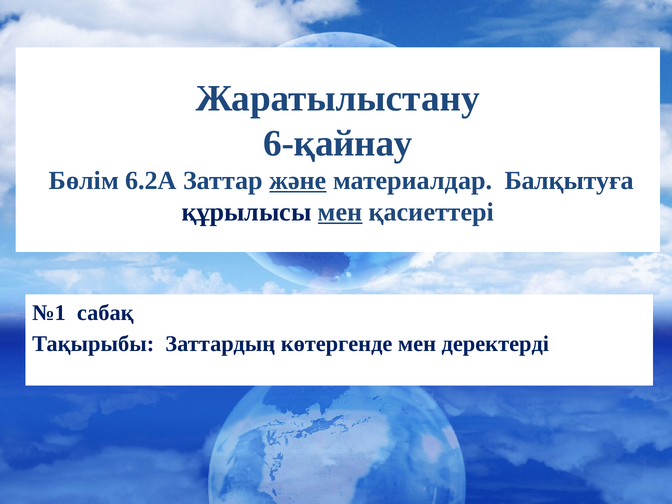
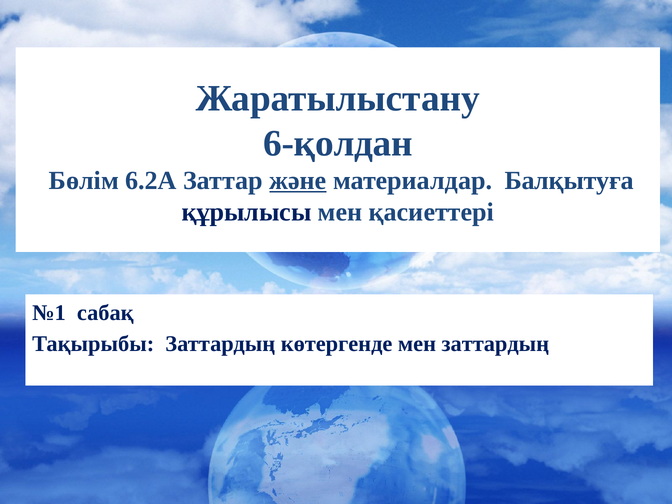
6-қайнау: 6-қайнау -> 6-қолдан (338, 143)
мен underline: present -> none (340, 212)
мен деректерді: деректерді -> заттардың (495, 344)
